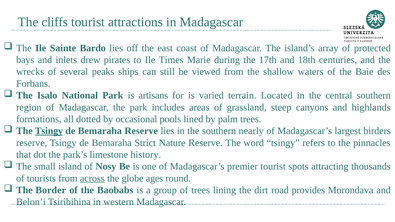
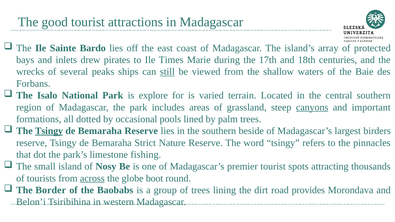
cliffs: cliffs -> good (55, 22)
still underline: none -> present (167, 72)
artisans: artisans -> explore (153, 95)
canyons underline: none -> present (312, 107)
highlands: highlands -> important (371, 107)
nearly: nearly -> beside (251, 131)
history: history -> fishing (146, 155)
ages: ages -> boot (155, 178)
